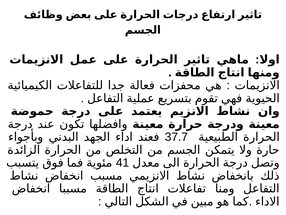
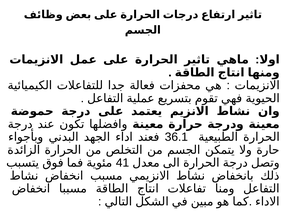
37.7: 37.7 -> 36.1 (176, 137)
